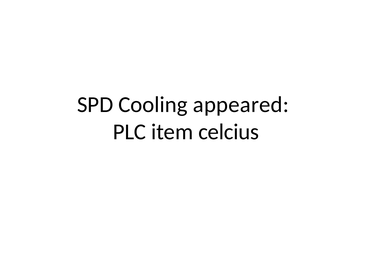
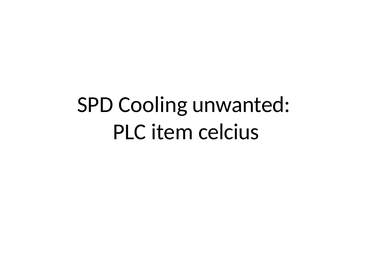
appeared: appeared -> unwanted (241, 105)
